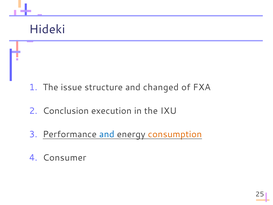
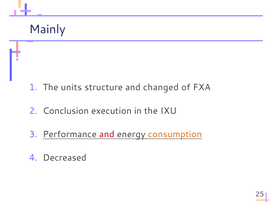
Hideki: Hideki -> Mainly (47, 29)
issue: issue -> units (71, 87)
and colour: blue -> red (107, 134)
Consumer: Consumer -> Decreased (65, 157)
